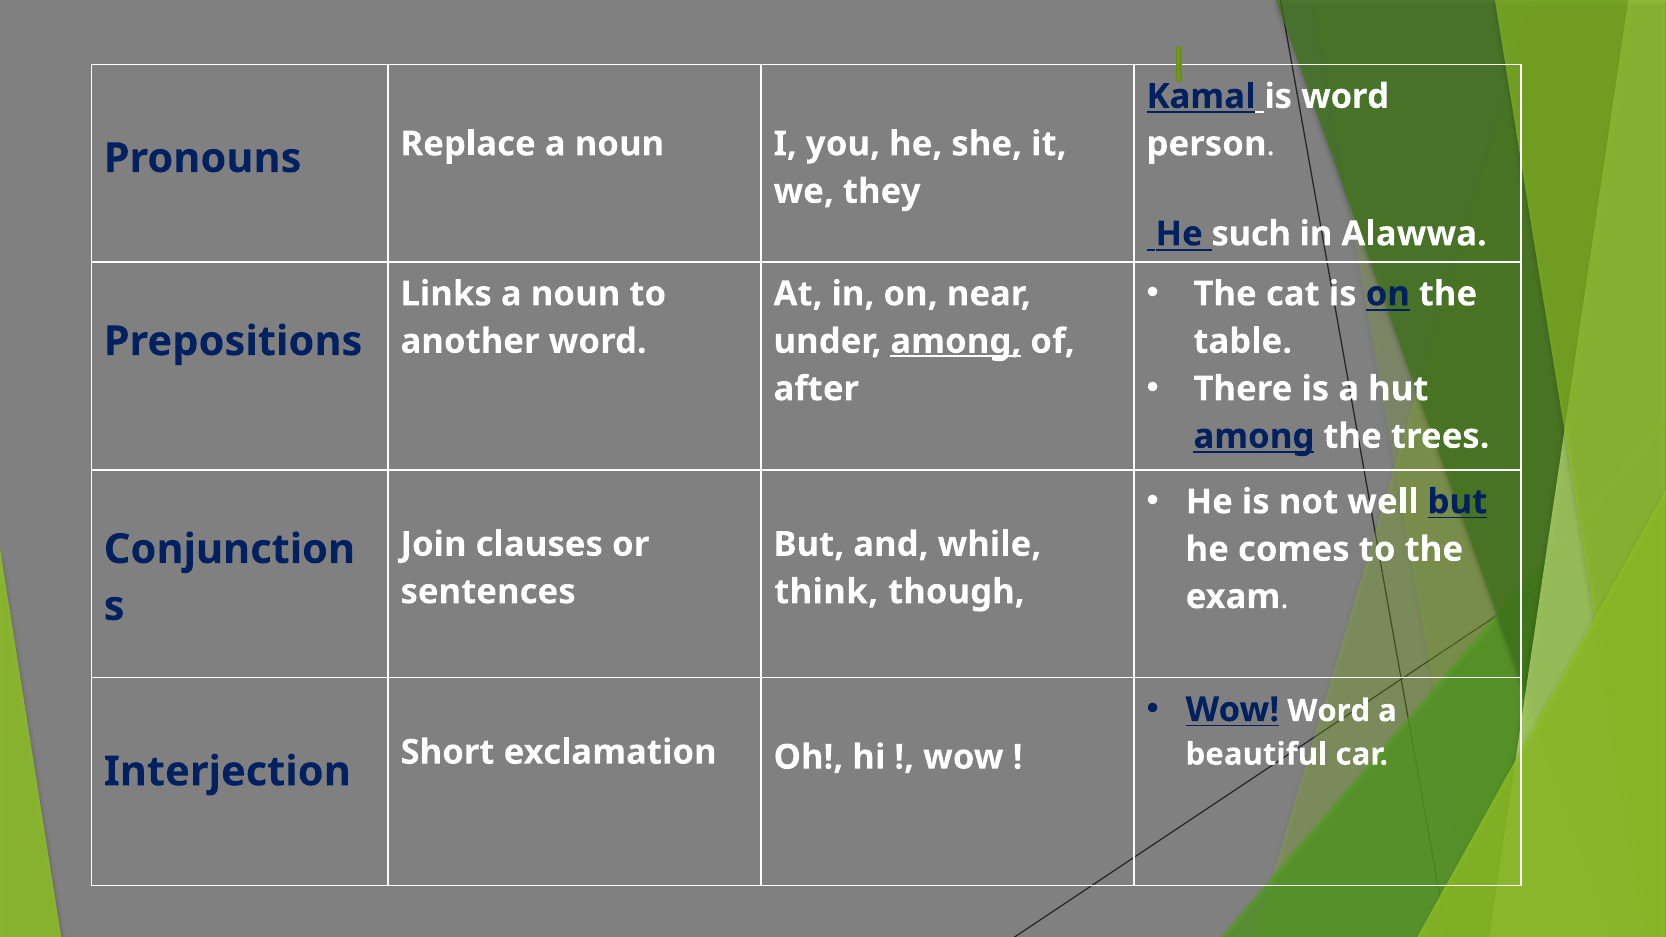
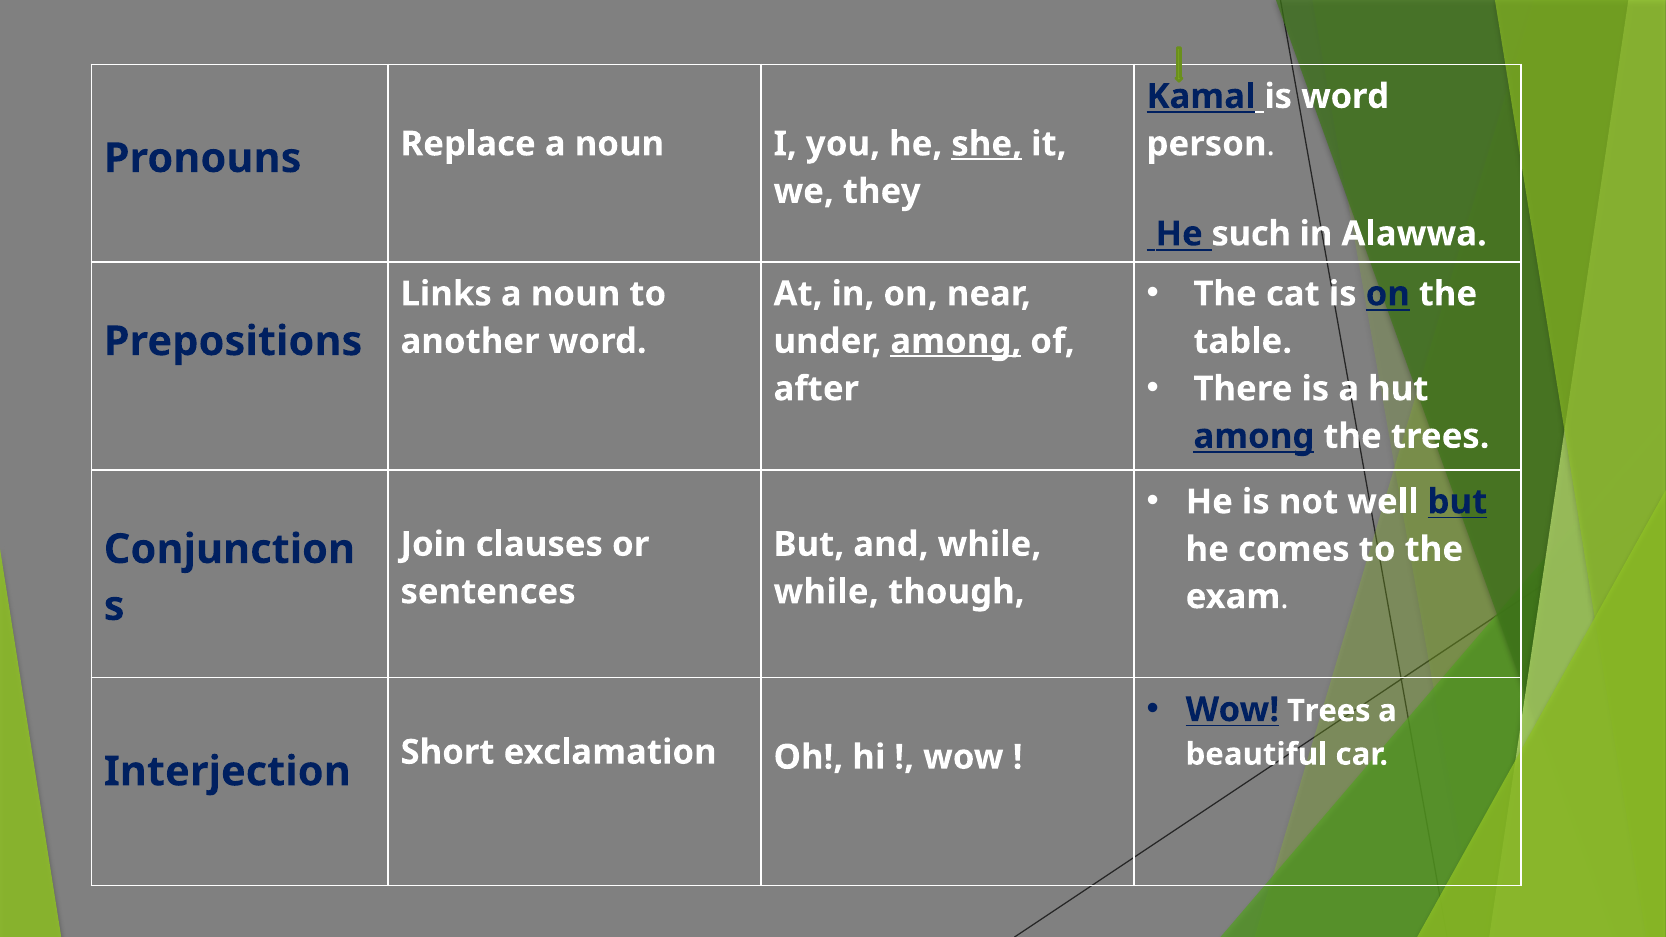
she underline: none -> present (987, 144)
think: think -> while (826, 592)
Wow Word: Word -> Trees (1329, 711)
